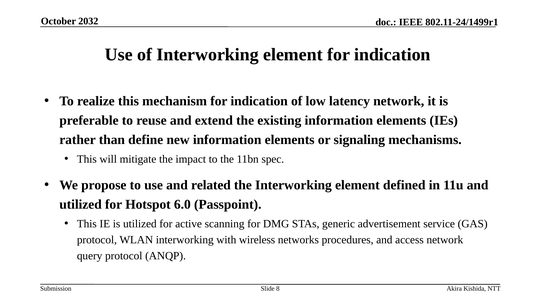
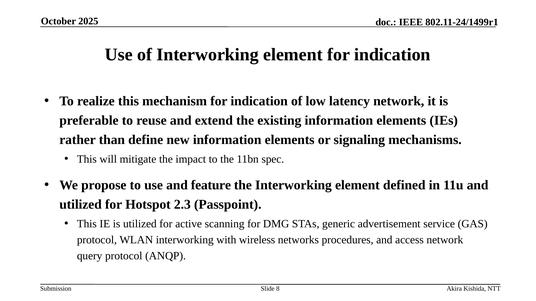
2032: 2032 -> 2025 (88, 21)
related: related -> feature (211, 185)
6.0: 6.0 -> 2.3 (182, 205)
